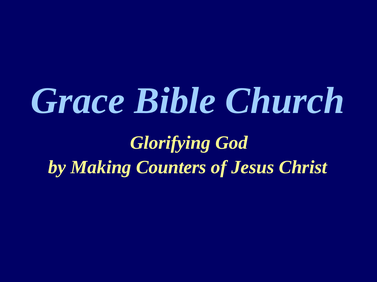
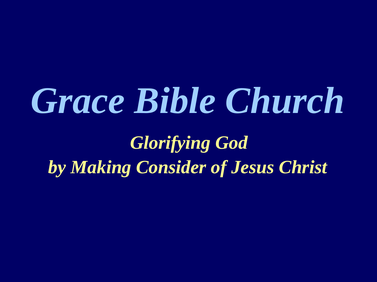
Counters: Counters -> Consider (171, 168)
